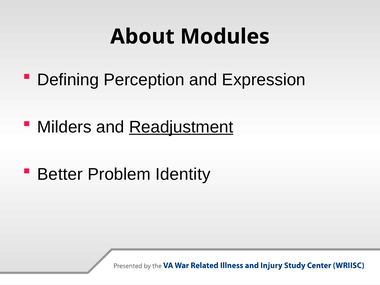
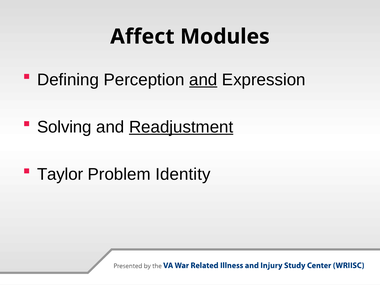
About: About -> Affect (142, 37)
and underline: none -> present (203, 80)
Milders: Milders -> Solving (64, 127)
Better: Better -> Taylor (60, 174)
